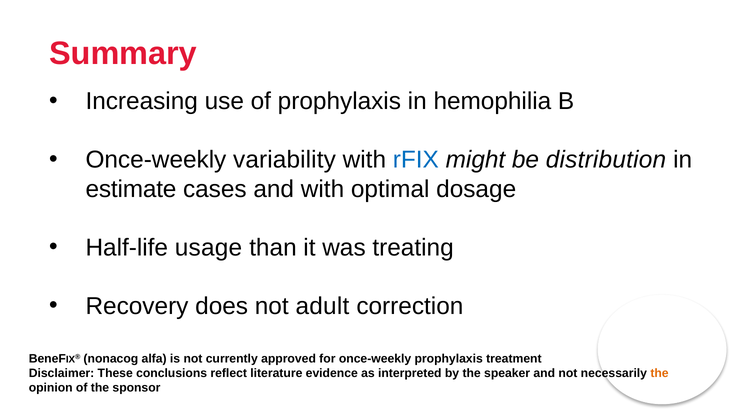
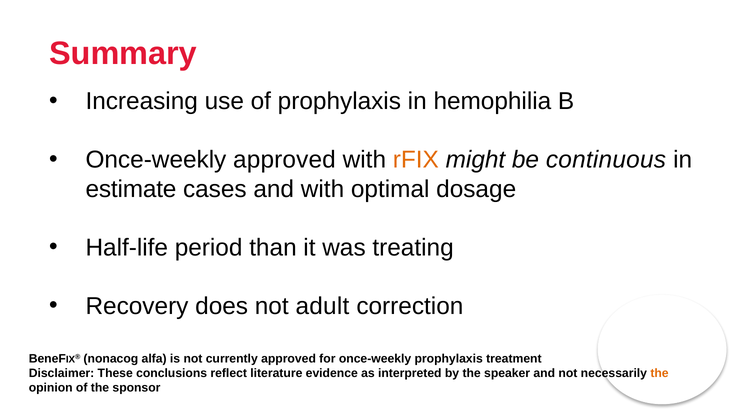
Once-weekly variability: variability -> approved (284, 160)
rFIX colour: blue -> orange (416, 160)
distribution: distribution -> continuous (606, 160)
usage: usage -> period (209, 248)
